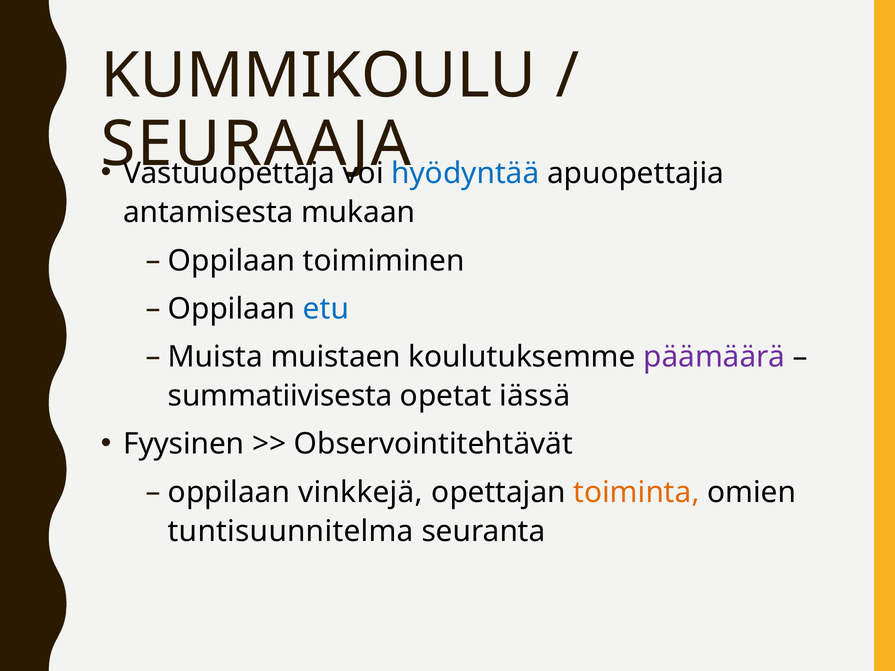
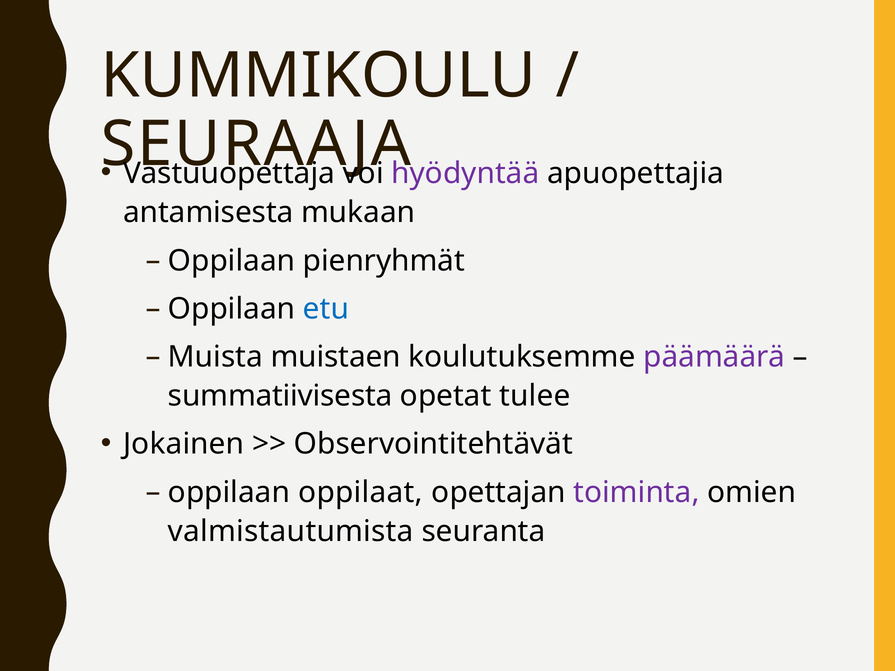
hyödyntää colour: blue -> purple (465, 173)
toimiminen: toimiminen -> pienryhmät (384, 261)
iässä: iässä -> tulee (535, 396)
Fyysinen: Fyysinen -> Jokainen (184, 444)
vinkkejä: vinkkejä -> oppilaat (361, 492)
toiminta colour: orange -> purple (636, 492)
tuntisuunnitelma: tuntisuunnitelma -> valmistautumista (291, 532)
